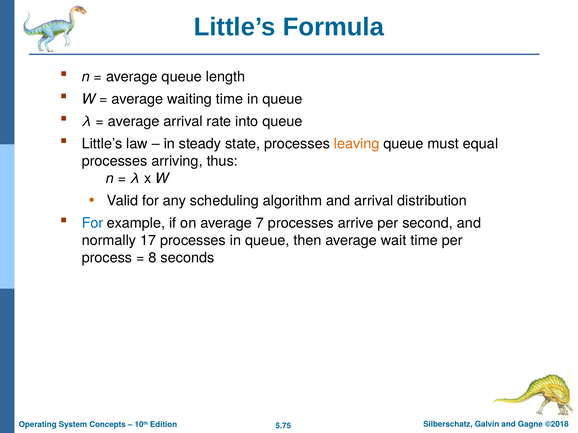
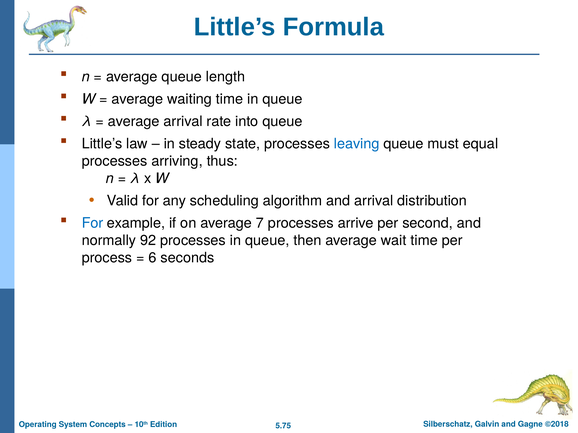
leaving colour: orange -> blue (357, 144)
17: 17 -> 92 (148, 241)
8: 8 -> 6 (153, 258)
